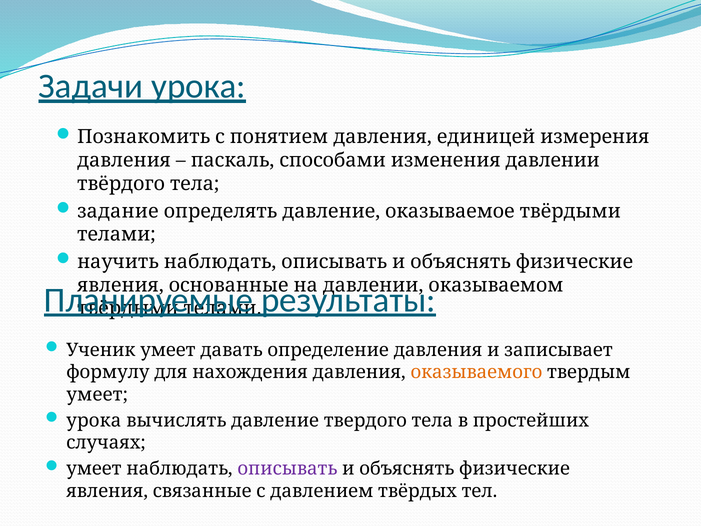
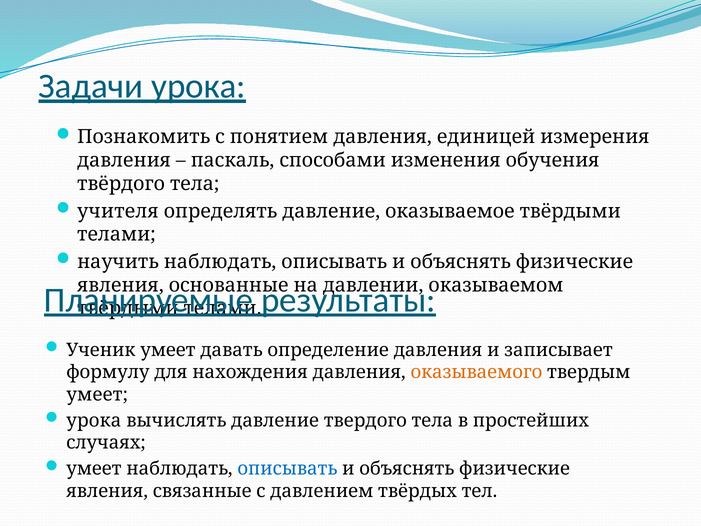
изменения давлении: давлении -> обучения (553, 160)
задание: задание -> учителя (118, 211)
описывать colour: purple -> blue (287, 469)
